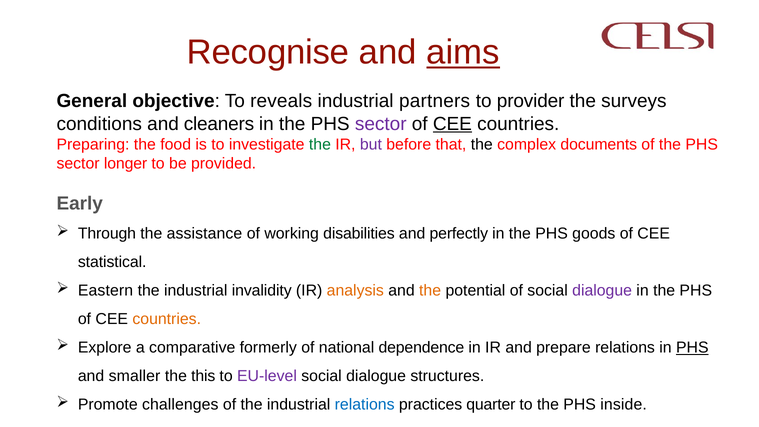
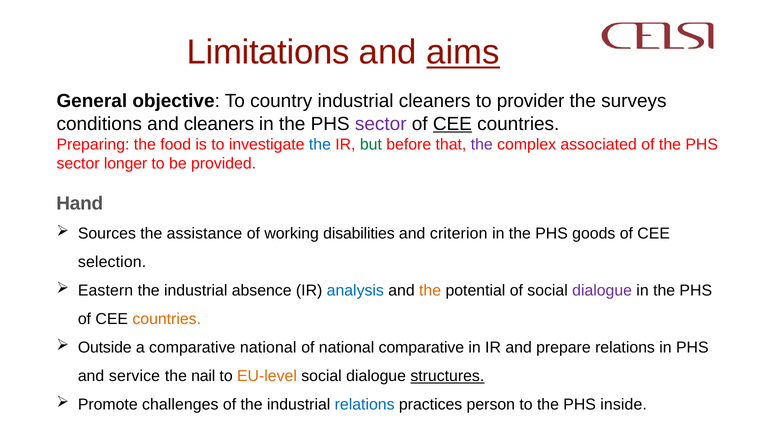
Recognise: Recognise -> Limitations (268, 52)
reveals: reveals -> country (281, 101)
industrial partners: partners -> cleaners (435, 101)
the colour: green -> blue (320, 145)
but colour: purple -> green (371, 145)
the colour: black -> purple (482, 145)
documents: documents -> associated (599, 145)
Early: Early -> Hand (80, 204)
Through: Through -> Sources (107, 234)
perfectly: perfectly -> criterion (459, 234)
statistical: statistical -> selection (112, 262)
invalidity: invalidity -> absence (262, 291)
analysis colour: orange -> blue (355, 291)
Explore: Explore -> Outside (105, 348)
comparative formerly: formerly -> national (268, 348)
national dependence: dependence -> comparative (421, 348)
PHS underline: present -> none (692, 348)
smaller: smaller -> service (135, 376)
this: this -> nail (203, 376)
EU-level colour: purple -> orange (267, 376)
structures underline: none -> present (447, 376)
quarter: quarter -> person (491, 404)
